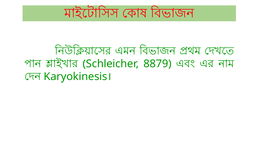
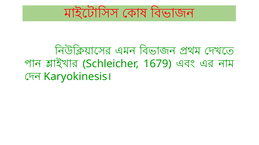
8879: 8879 -> 1679 (158, 64)
